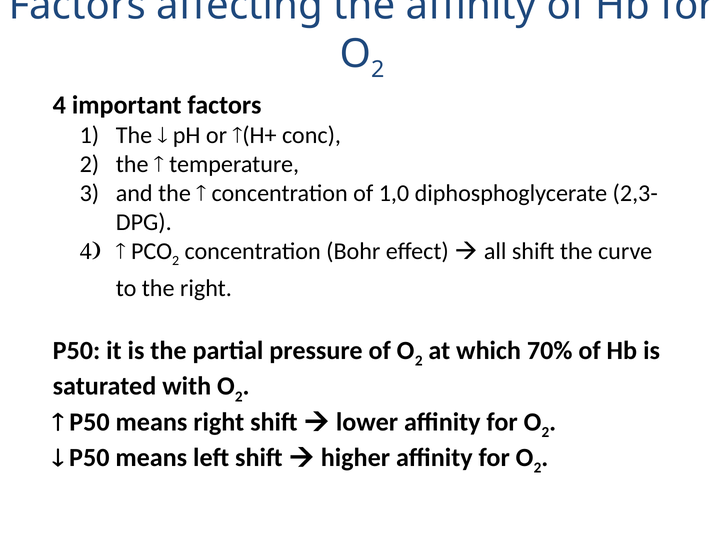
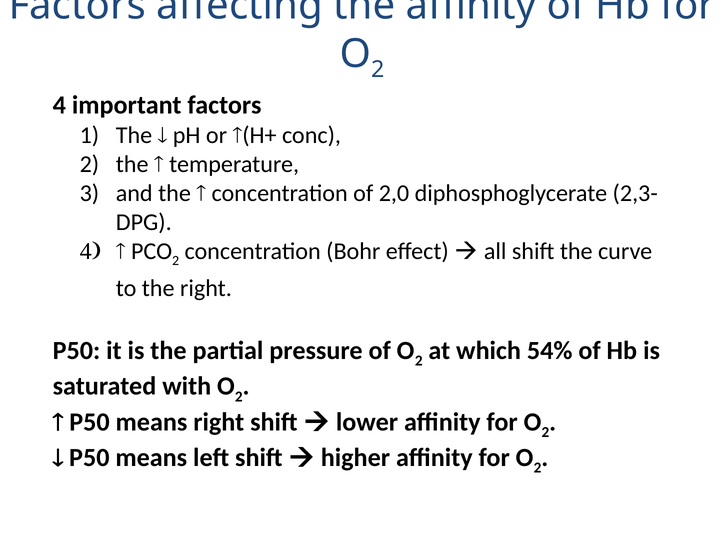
1,0: 1,0 -> 2,0 (394, 193)
70%: 70% -> 54% (550, 351)
